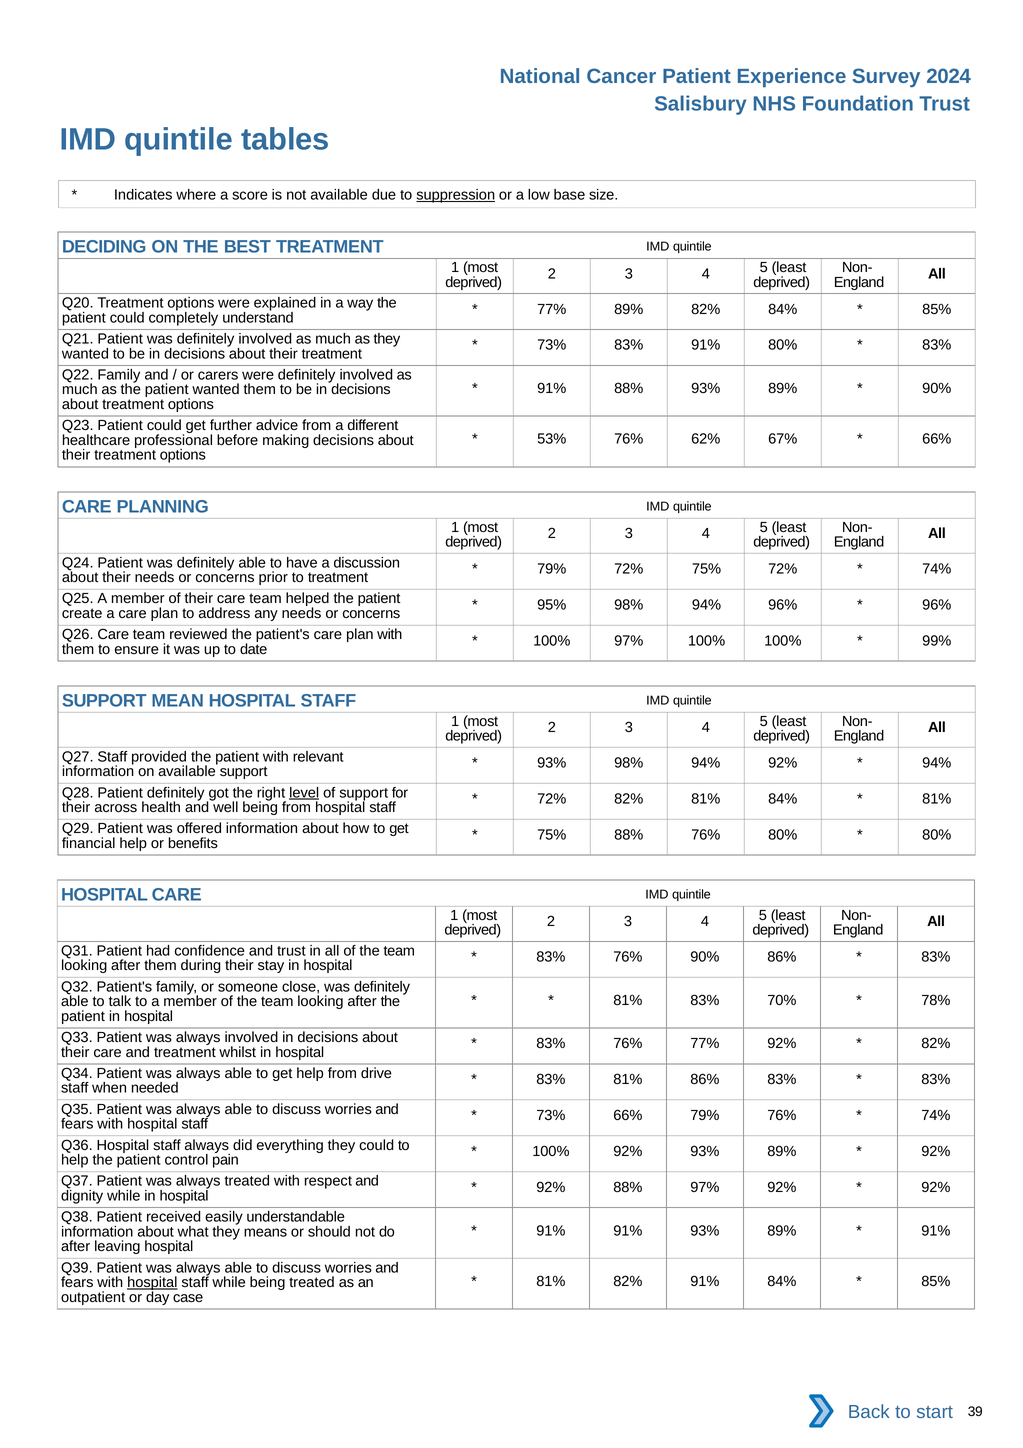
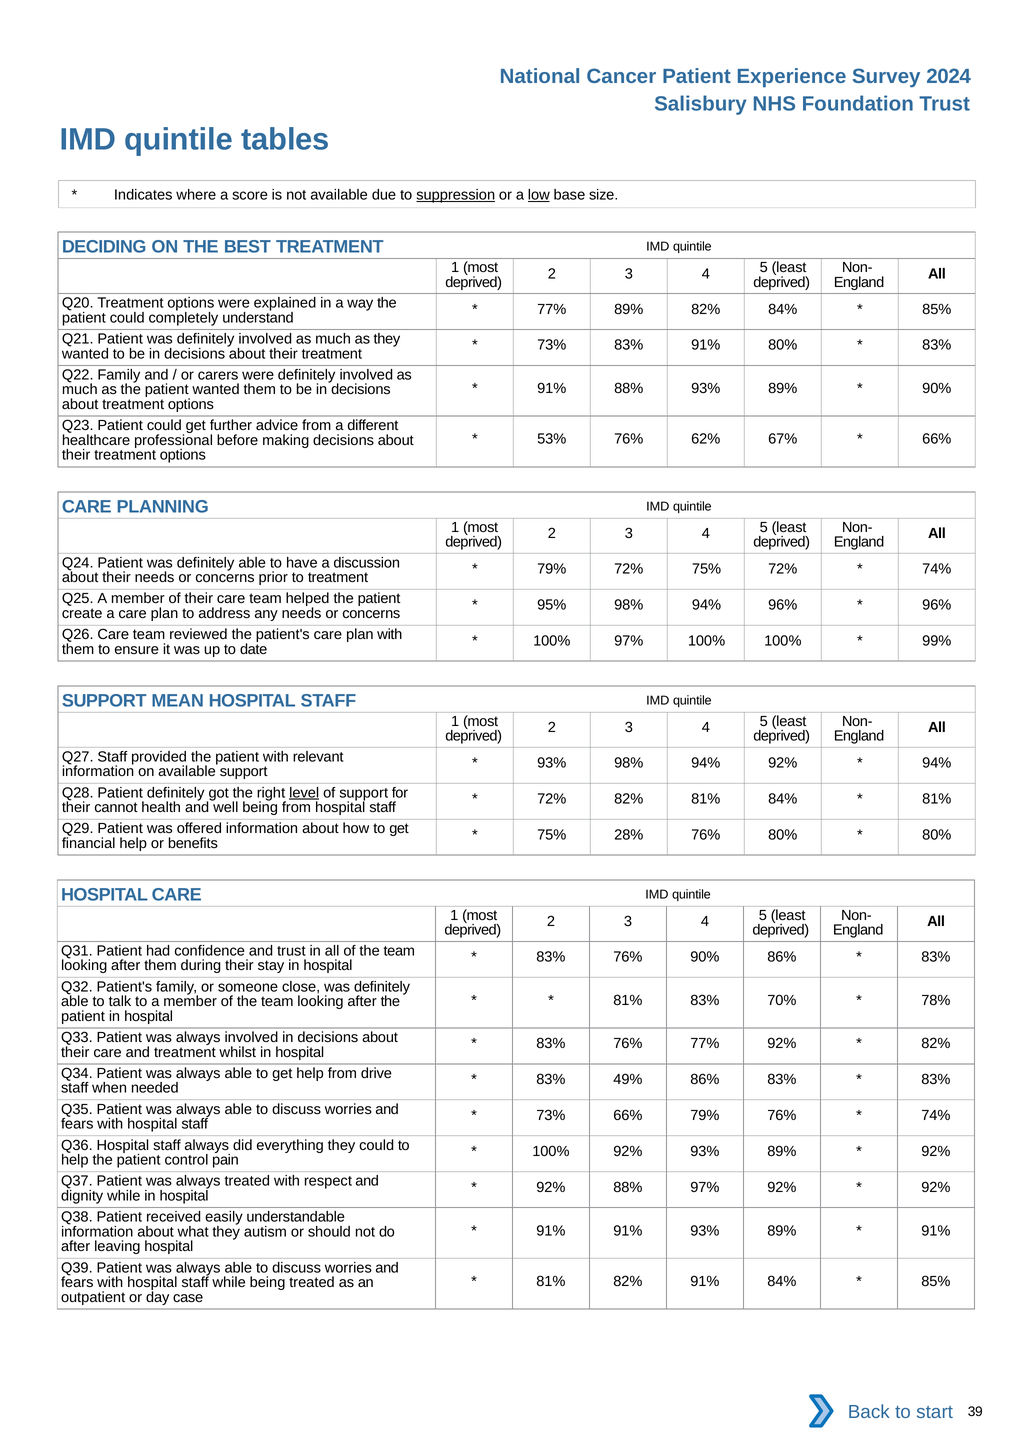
low underline: none -> present (539, 195)
across: across -> cannot (116, 807)
75% 88%: 88% -> 28% (629, 835)
83% 81%: 81% -> 49% (628, 1079)
means: means -> autism (265, 1232)
hospital underline: present -> none (152, 1282)
